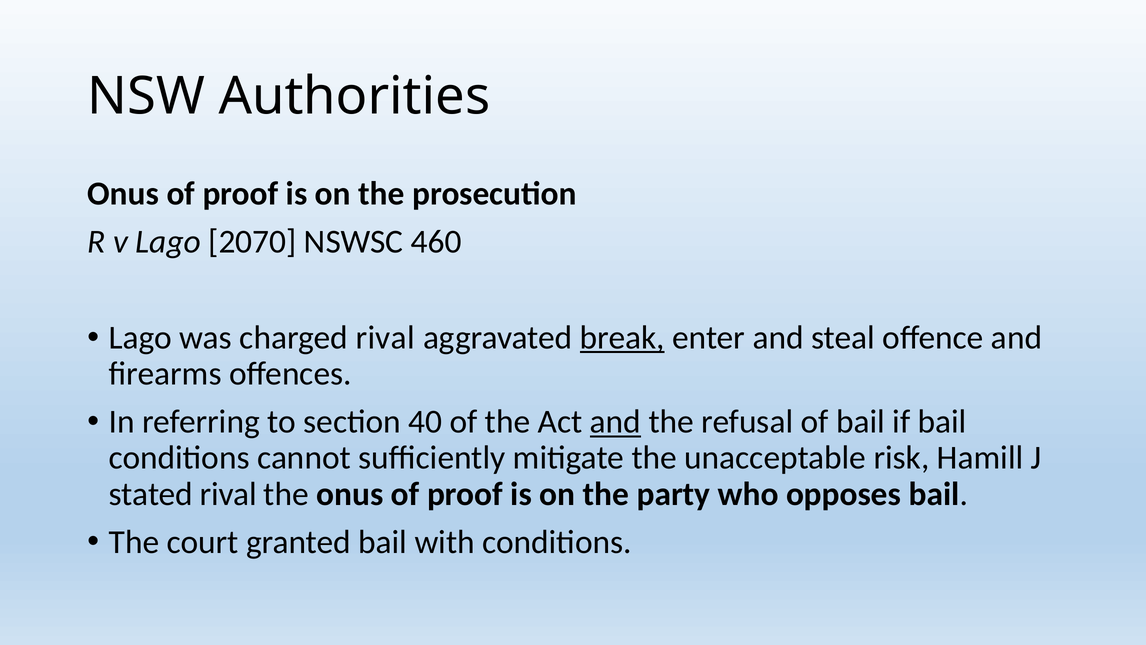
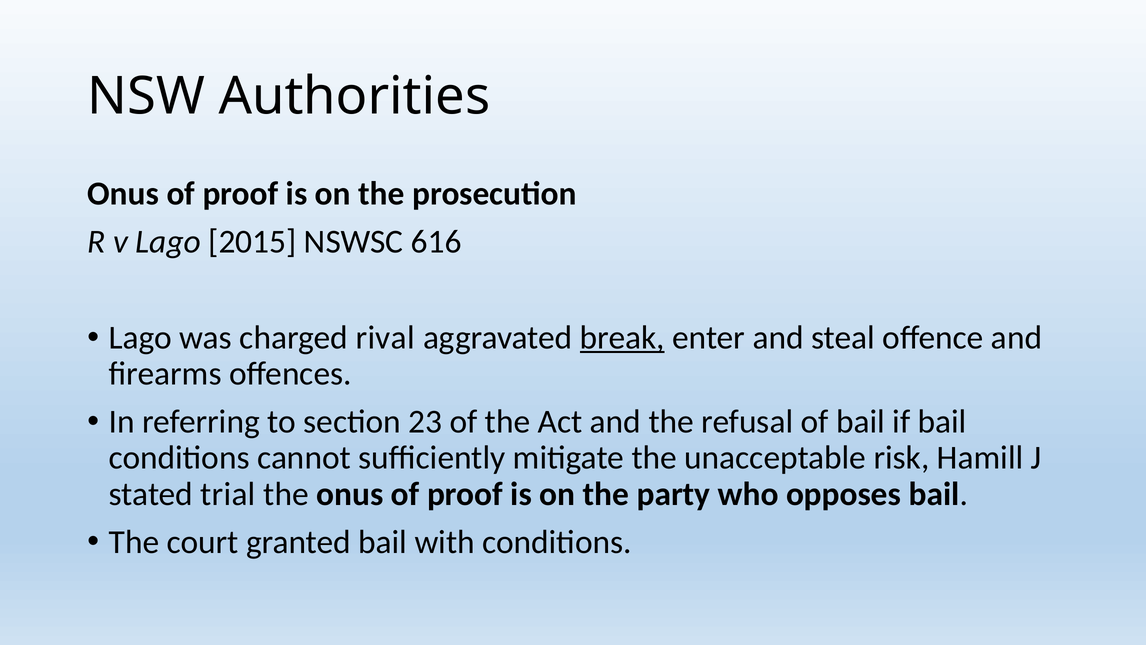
2070: 2070 -> 2015 (252, 242)
460: 460 -> 616 (436, 242)
40: 40 -> 23 (425, 422)
and underline: present -> none (616, 422)
stated rival: rival -> trial (228, 494)
